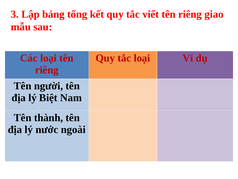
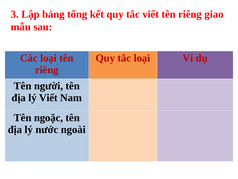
lý Biệt: Biệt -> Viết (48, 97)
thành: thành -> ngoặc (49, 117)
